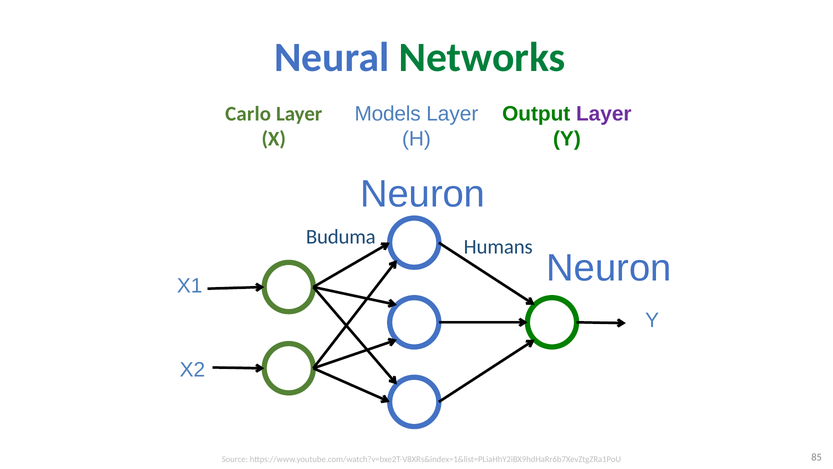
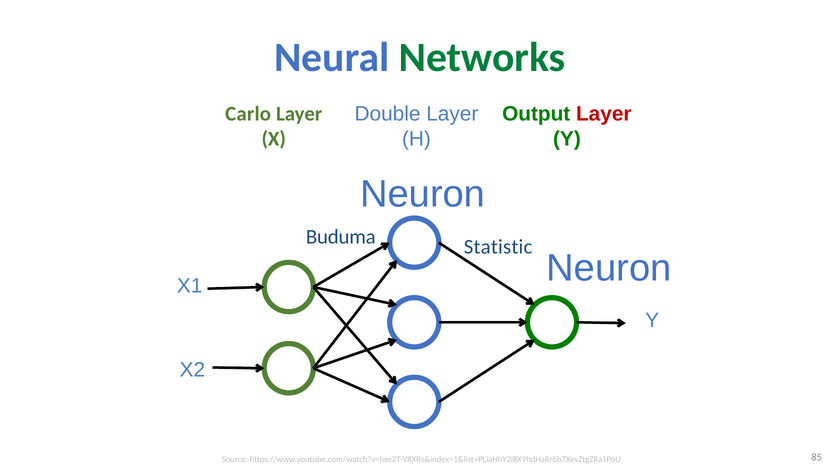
Models: Models -> Double (388, 114)
Layer colour: purple -> red (604, 114)
Humans: Humans -> Statistic (498, 246)
